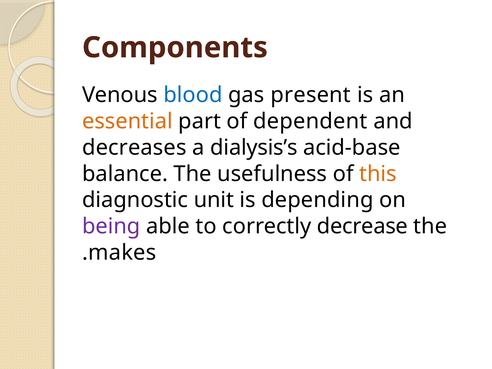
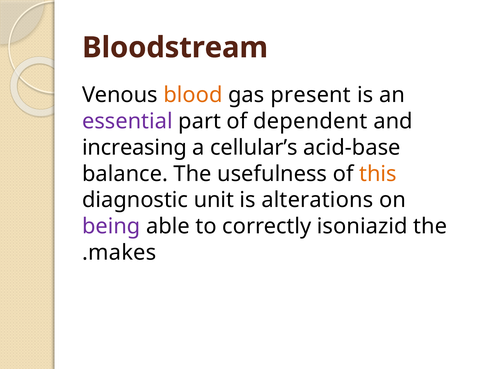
Components: Components -> Bloodstream (175, 48)
blood colour: blue -> orange (193, 95)
essential colour: orange -> purple (127, 121)
decreases: decreases -> increasing (134, 148)
dialysis’s: dialysis’s -> cellular’s (254, 148)
depending: depending -> alterations (317, 200)
decrease: decrease -> isoniazid (362, 226)
